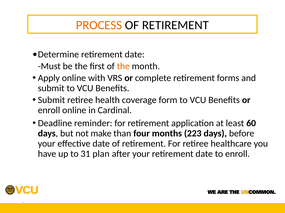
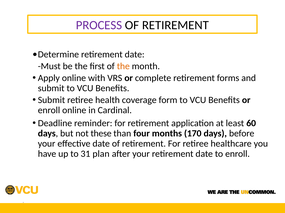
PROCESS colour: orange -> purple (99, 25)
make: make -> these (101, 134)
223: 223 -> 170 (193, 134)
